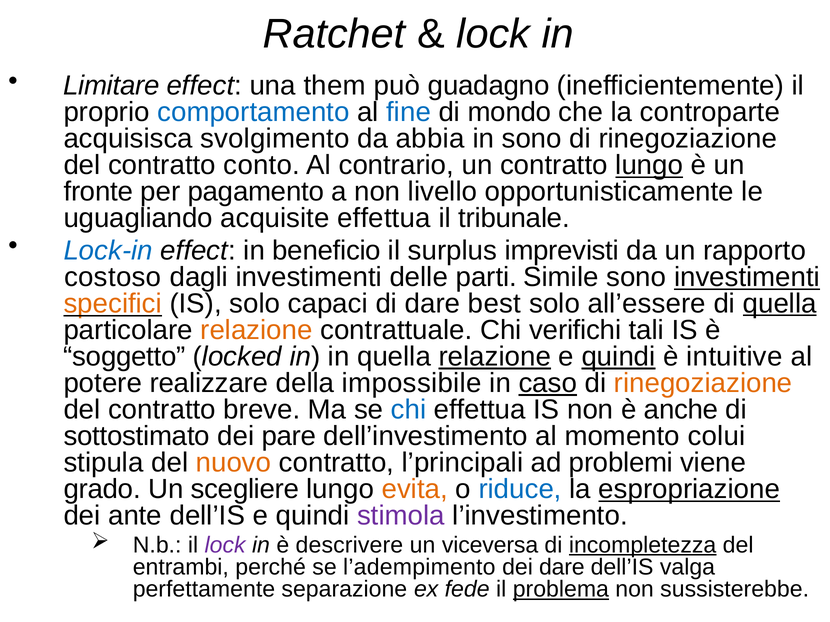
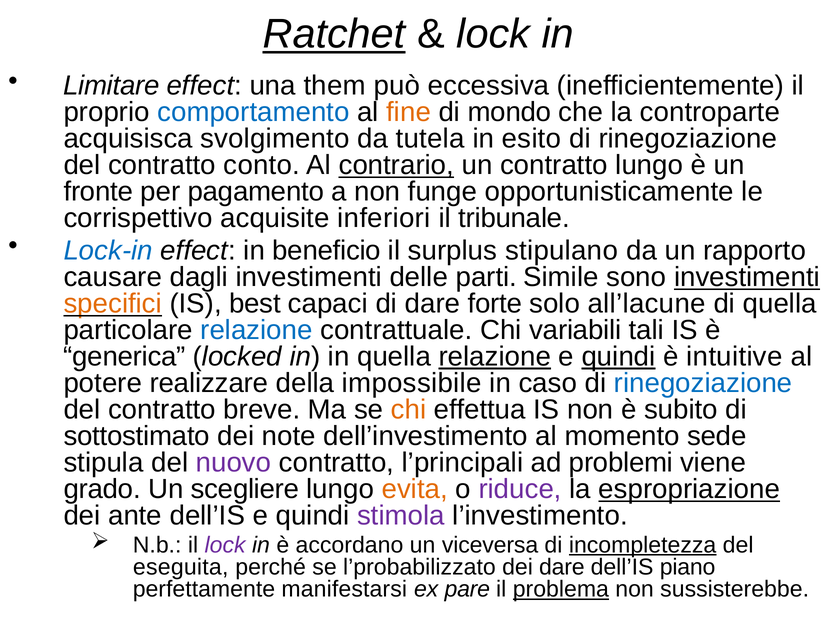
Ratchet underline: none -> present (334, 34)
guadagno: guadagno -> eccessiva (489, 86)
fine colour: blue -> orange (409, 112)
abbia: abbia -> tutela (430, 139)
in sono: sono -> esito (532, 139)
contrario underline: none -> present (396, 165)
lungo underline: present -> none (649, 165)
livello: livello -> funge (443, 192)
uguagliando: uguagliando -> corrispettivo (138, 219)
acquisite effettua: effettua -> inferiori (384, 219)
imprevisti: imprevisti -> stipulano (562, 251)
costoso: costoso -> causare (113, 277)
IS solo: solo -> best (255, 304)
best: best -> forte (495, 304)
all’essere: all’essere -> all’lacune (647, 304)
quella underline: present -> none (780, 304)
relazione colour: orange -> blue (256, 330)
verifichi: verifichi -> variabili (575, 330)
soggetto: soggetto -> generica (124, 357)
caso underline: present -> none (548, 383)
rinegoziazione colour: orange -> blue (703, 383)
chi colour: blue -> orange (409, 410)
anche: anche -> subito (681, 410)
pare: pare -> note (289, 437)
colui: colui -> sede (717, 437)
nuovo colour: orange -> purple (233, 463)
riduce colour: blue -> purple (520, 490)
descrivere: descrivere -> accordano (349, 545)
entrambi: entrambi -> eseguita (181, 568)
l’adempimento: l’adempimento -> l’probabilizzato (419, 568)
valga: valga -> piano (688, 568)
separazione: separazione -> manifestarsi (344, 590)
fede: fede -> pare (467, 590)
